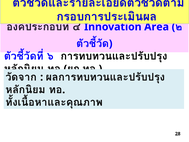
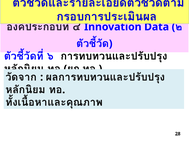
Area: Area -> Data (157, 27)
